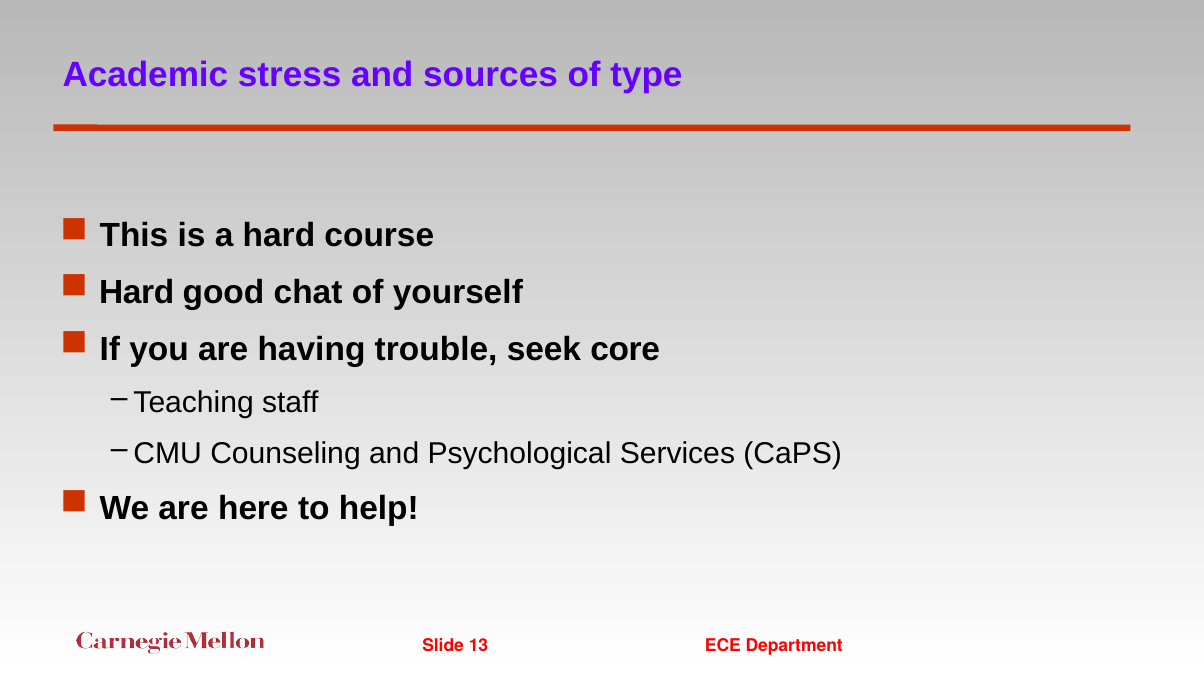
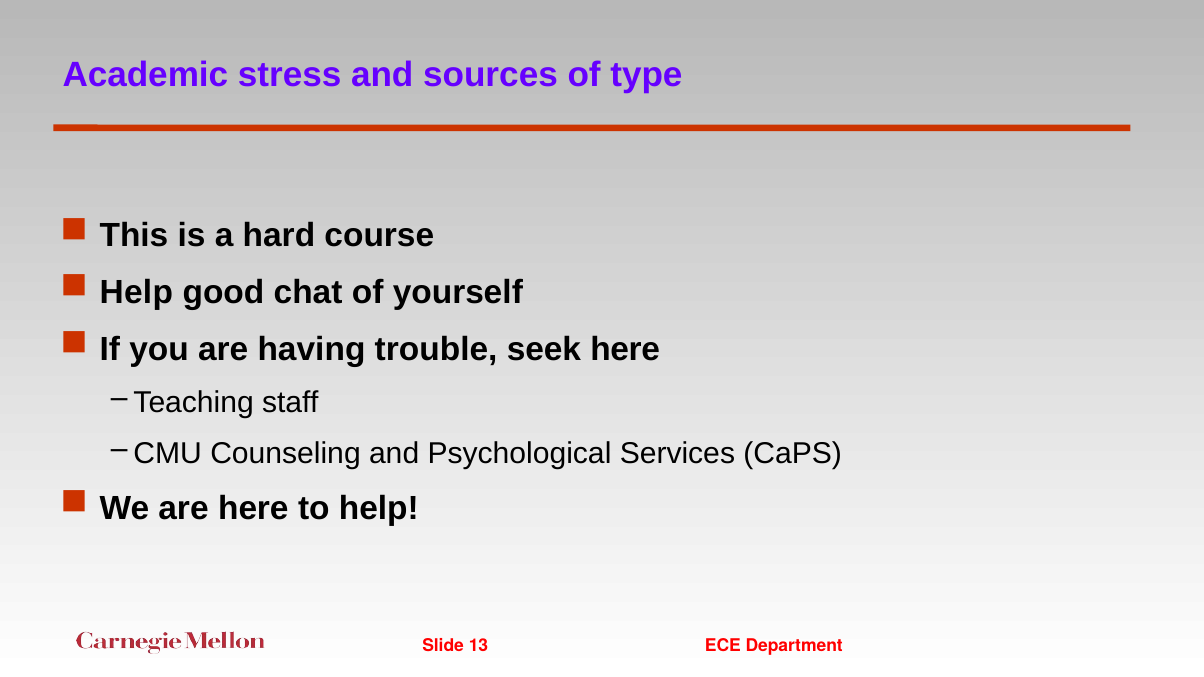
Hard: Hard -> Help (136, 293)
seek core: core -> here (625, 349)
